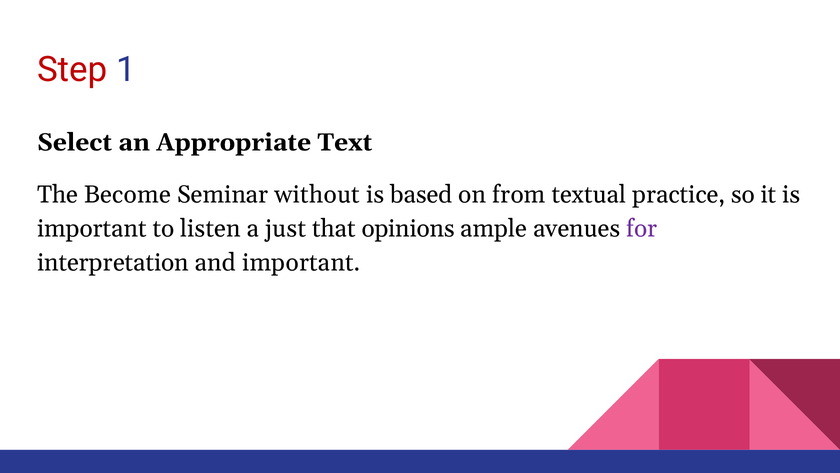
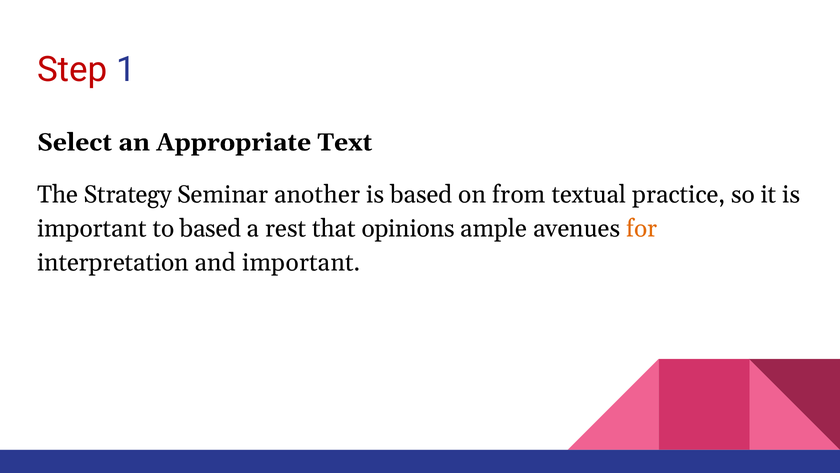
Become: Become -> Strategy (128, 195)
without: without -> another (317, 195)
to listen: listen -> based (211, 228)
just: just -> rest (286, 228)
for colour: purple -> orange (642, 228)
